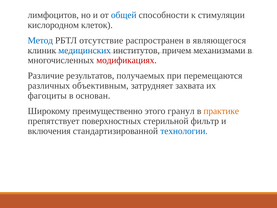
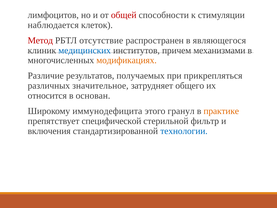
общей colour: blue -> red (124, 15)
кислородном: кислородном -> наблюдается (53, 25)
Метод colour: blue -> red (40, 40)
модификациях colour: red -> orange (127, 60)
перемещаются: перемещаются -> прикрепляться (213, 76)
объективным: объективным -> значительное (100, 86)
захвата: захвата -> общего (190, 86)
фагоциты: фагоциты -> относится (47, 96)
преимущественно: преимущественно -> иммунодефицита (107, 111)
поверхностных: поверхностных -> специфической (111, 121)
